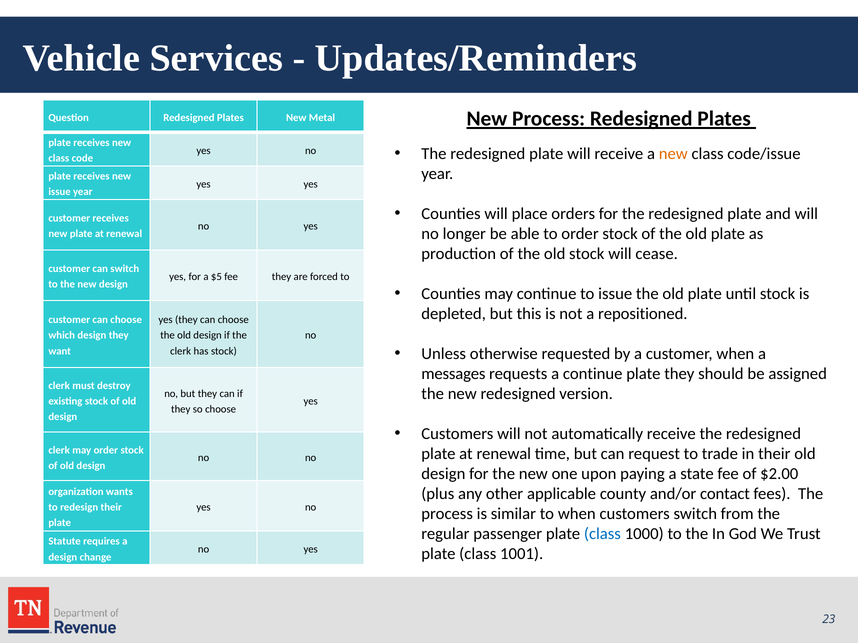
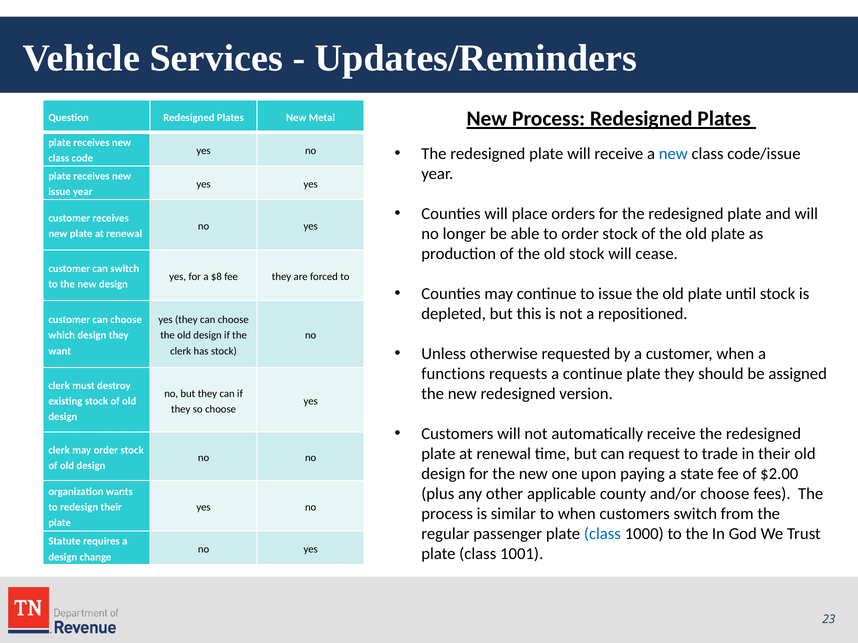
new colour: orange -> blue (673, 154)
$5: $5 -> $8 (216, 277)
messages: messages -> functions (453, 374)
and/or contact: contact -> choose (725, 494)
